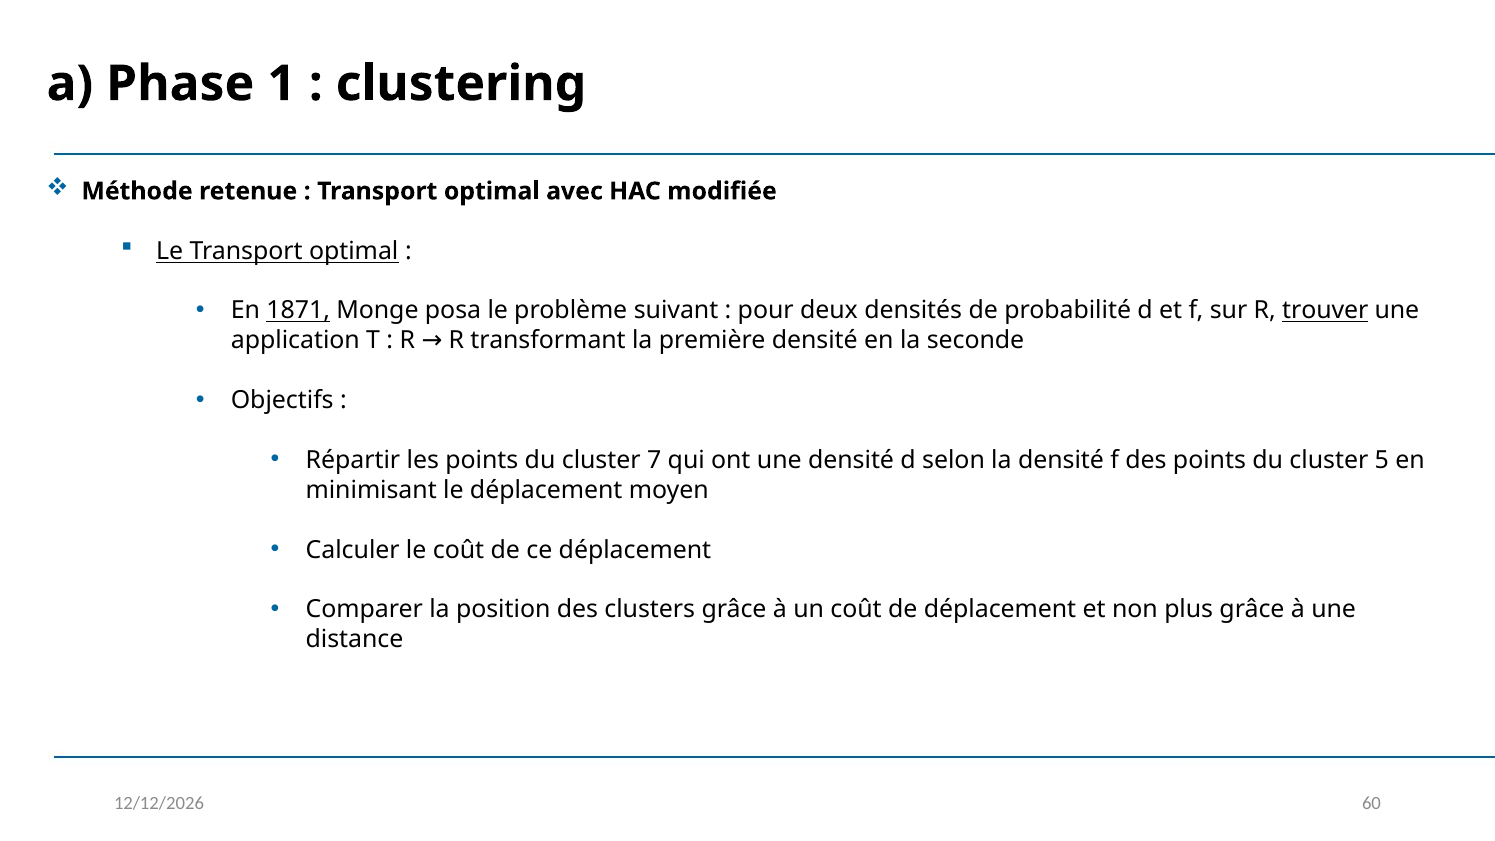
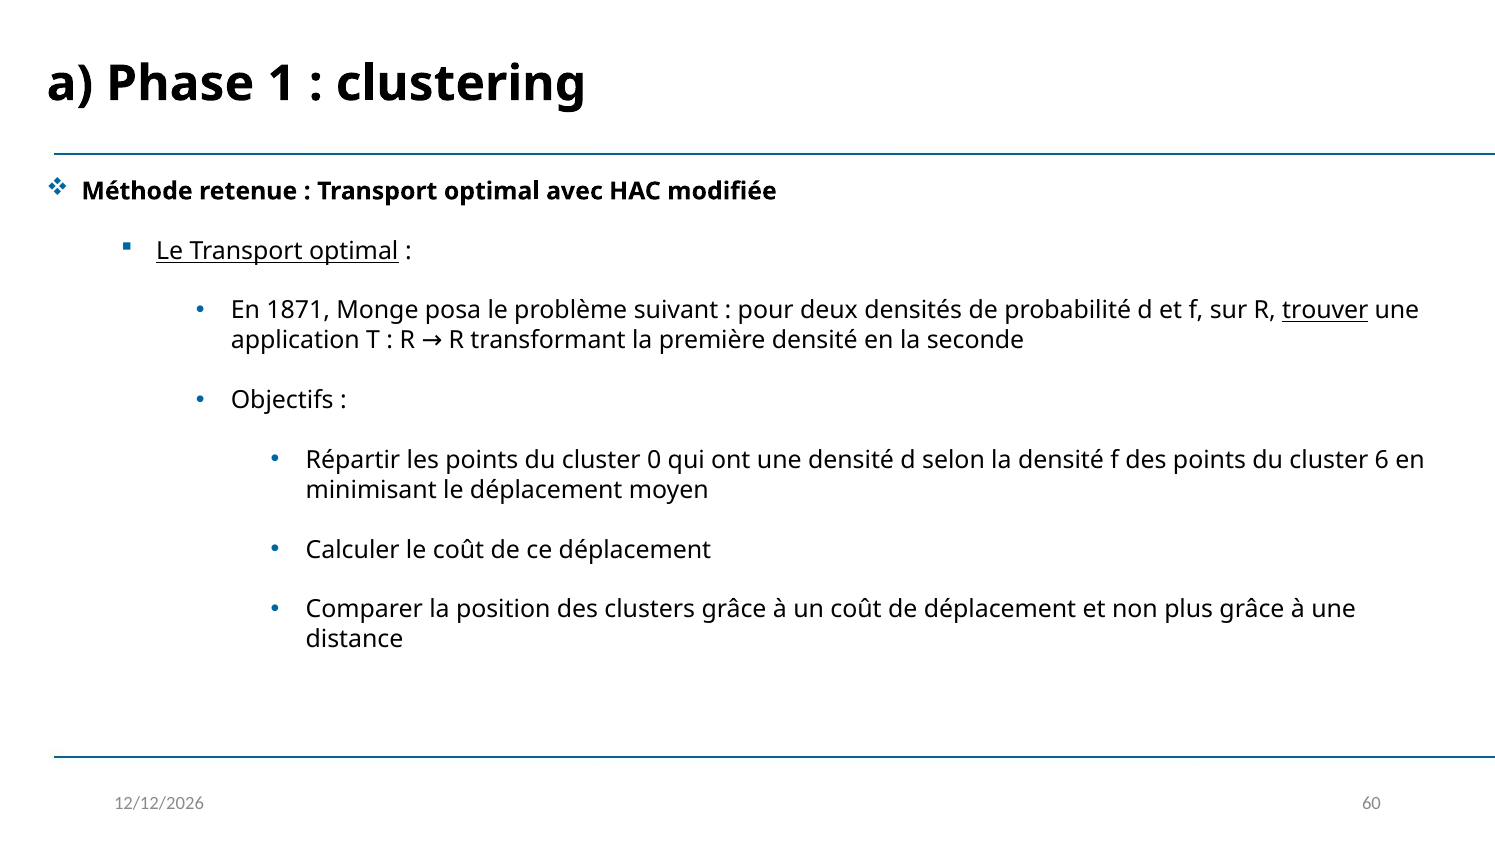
1871 underline: present -> none (298, 311)
7: 7 -> 0 (654, 460)
5: 5 -> 6 (1382, 460)
